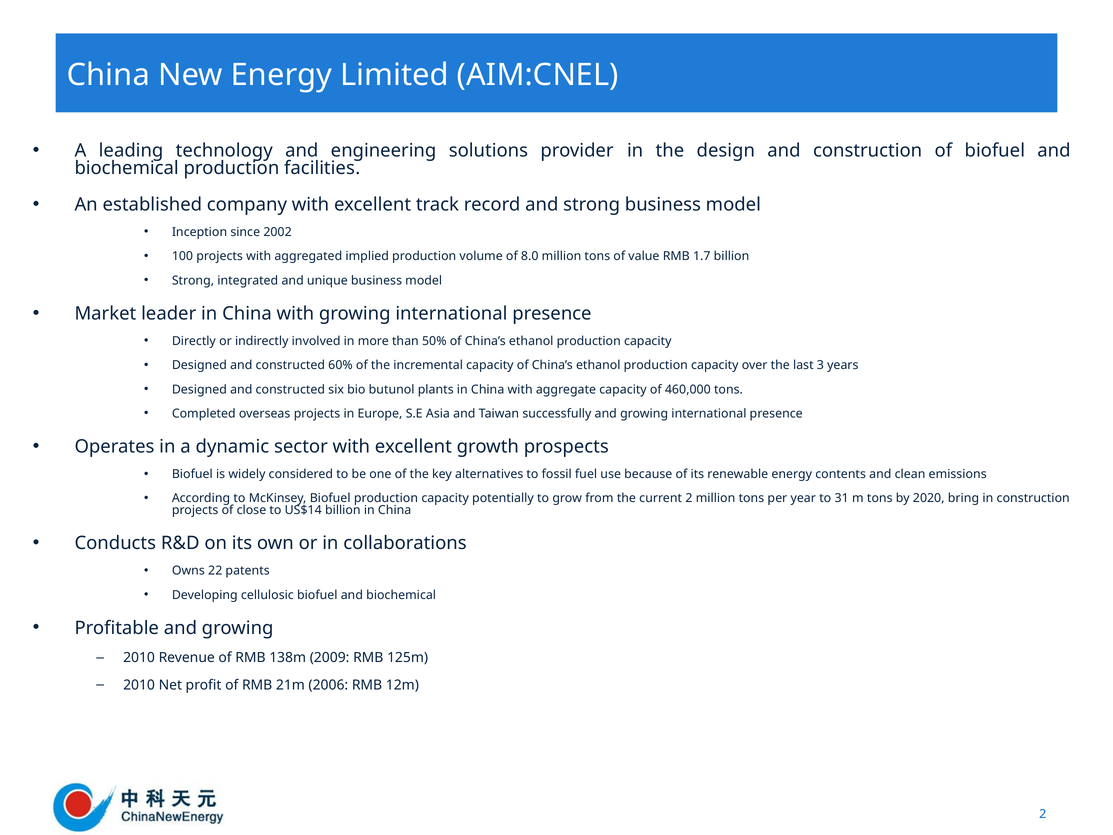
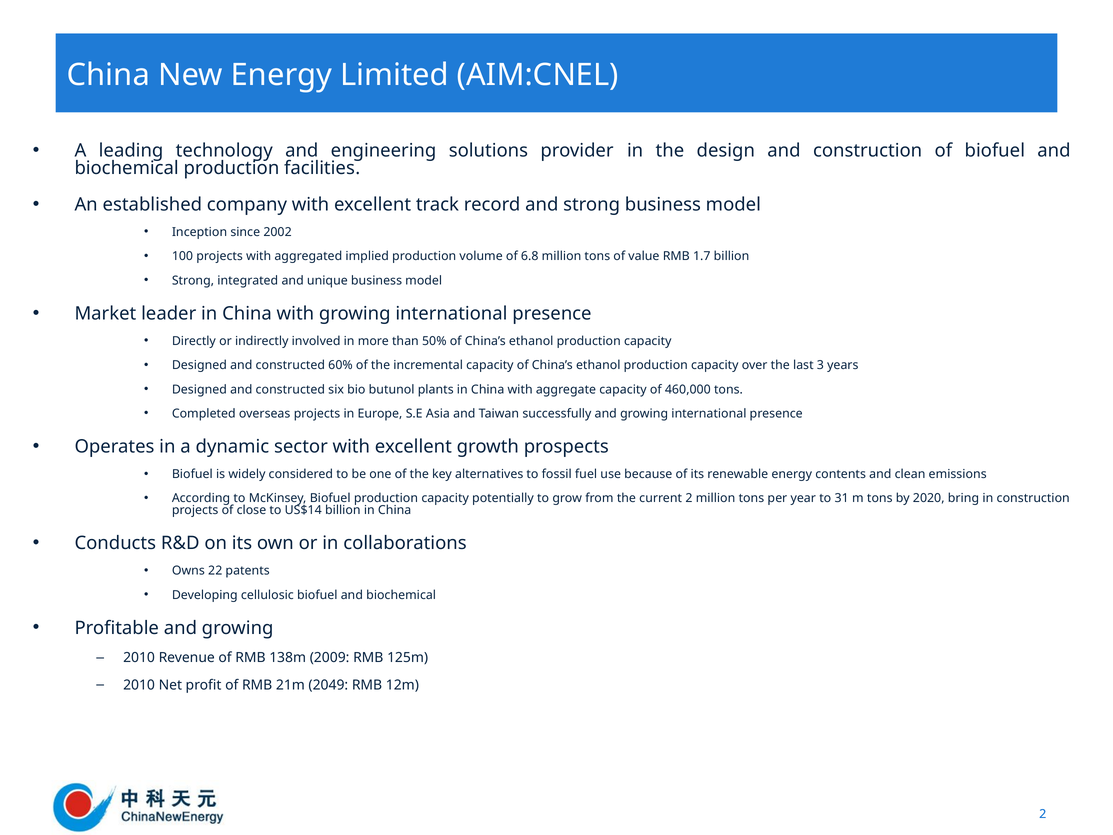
8.0: 8.0 -> 6.8 (530, 256)
2006: 2006 -> 2049 (328, 685)
